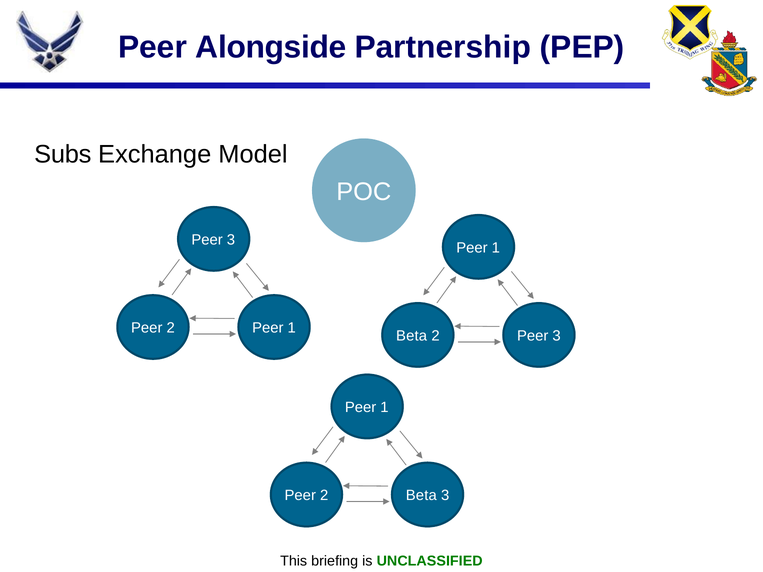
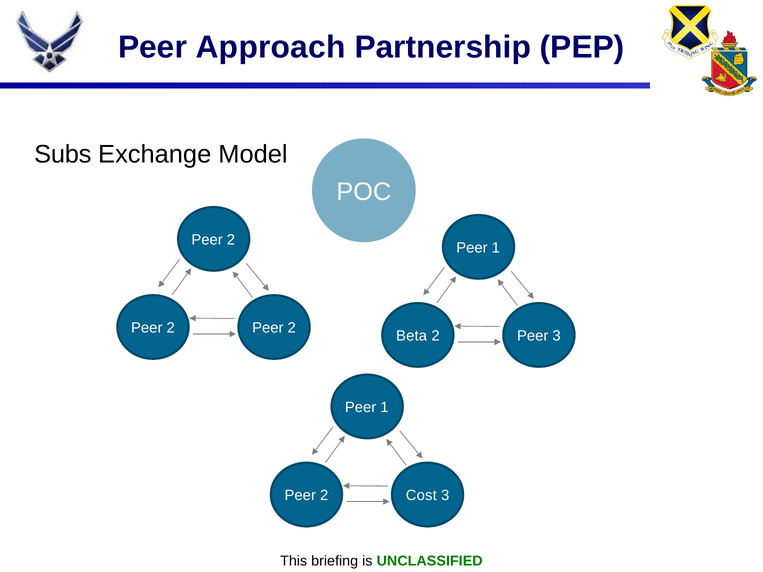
Alongside: Alongside -> Approach (271, 47)
3: 3 -> 2 (231, 240)
1: 1 -> 2 (292, 328)
2 Beta: Beta -> Cost (421, 496)
